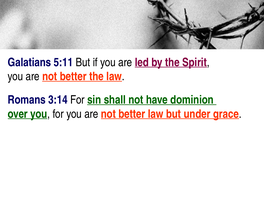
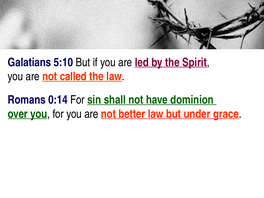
5:11: 5:11 -> 5:10 (63, 62)
better: better -> called (73, 77)
3:14: 3:14 -> 0:14 (58, 100)
